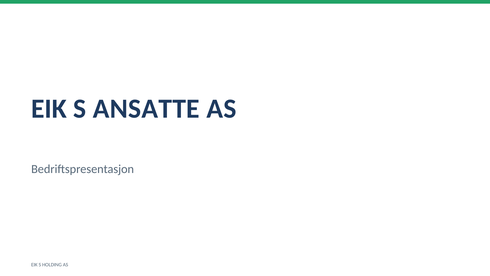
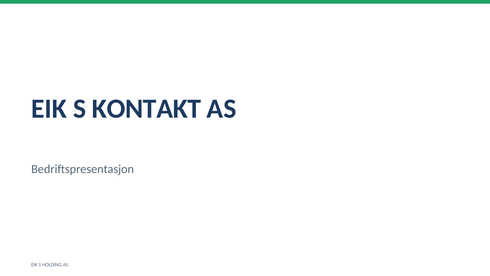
ANSATTE: ANSATTE -> KONTAKT (147, 109)
